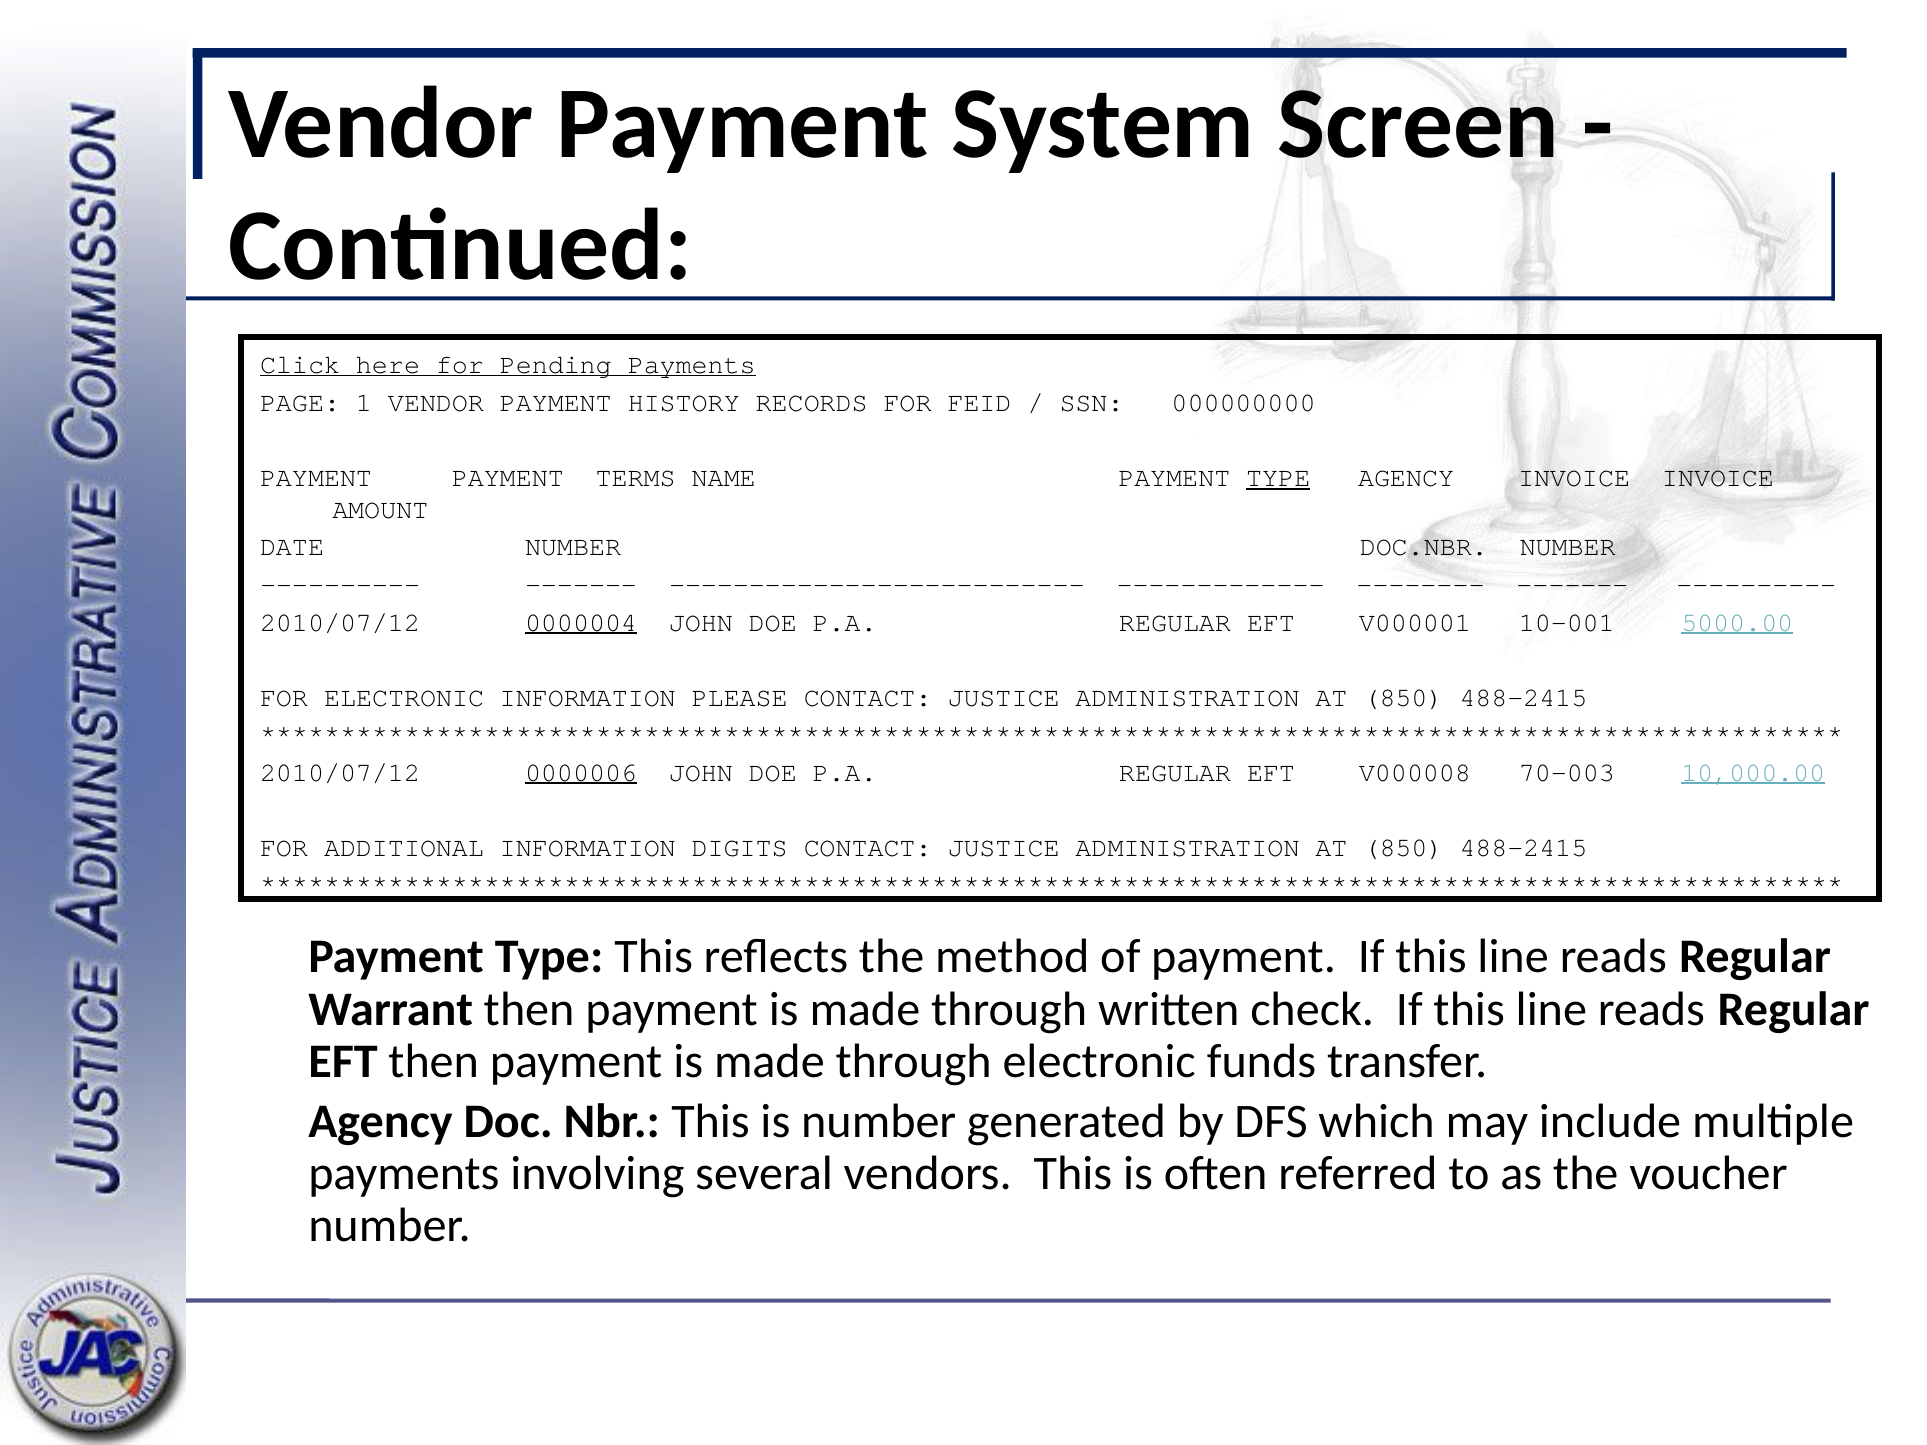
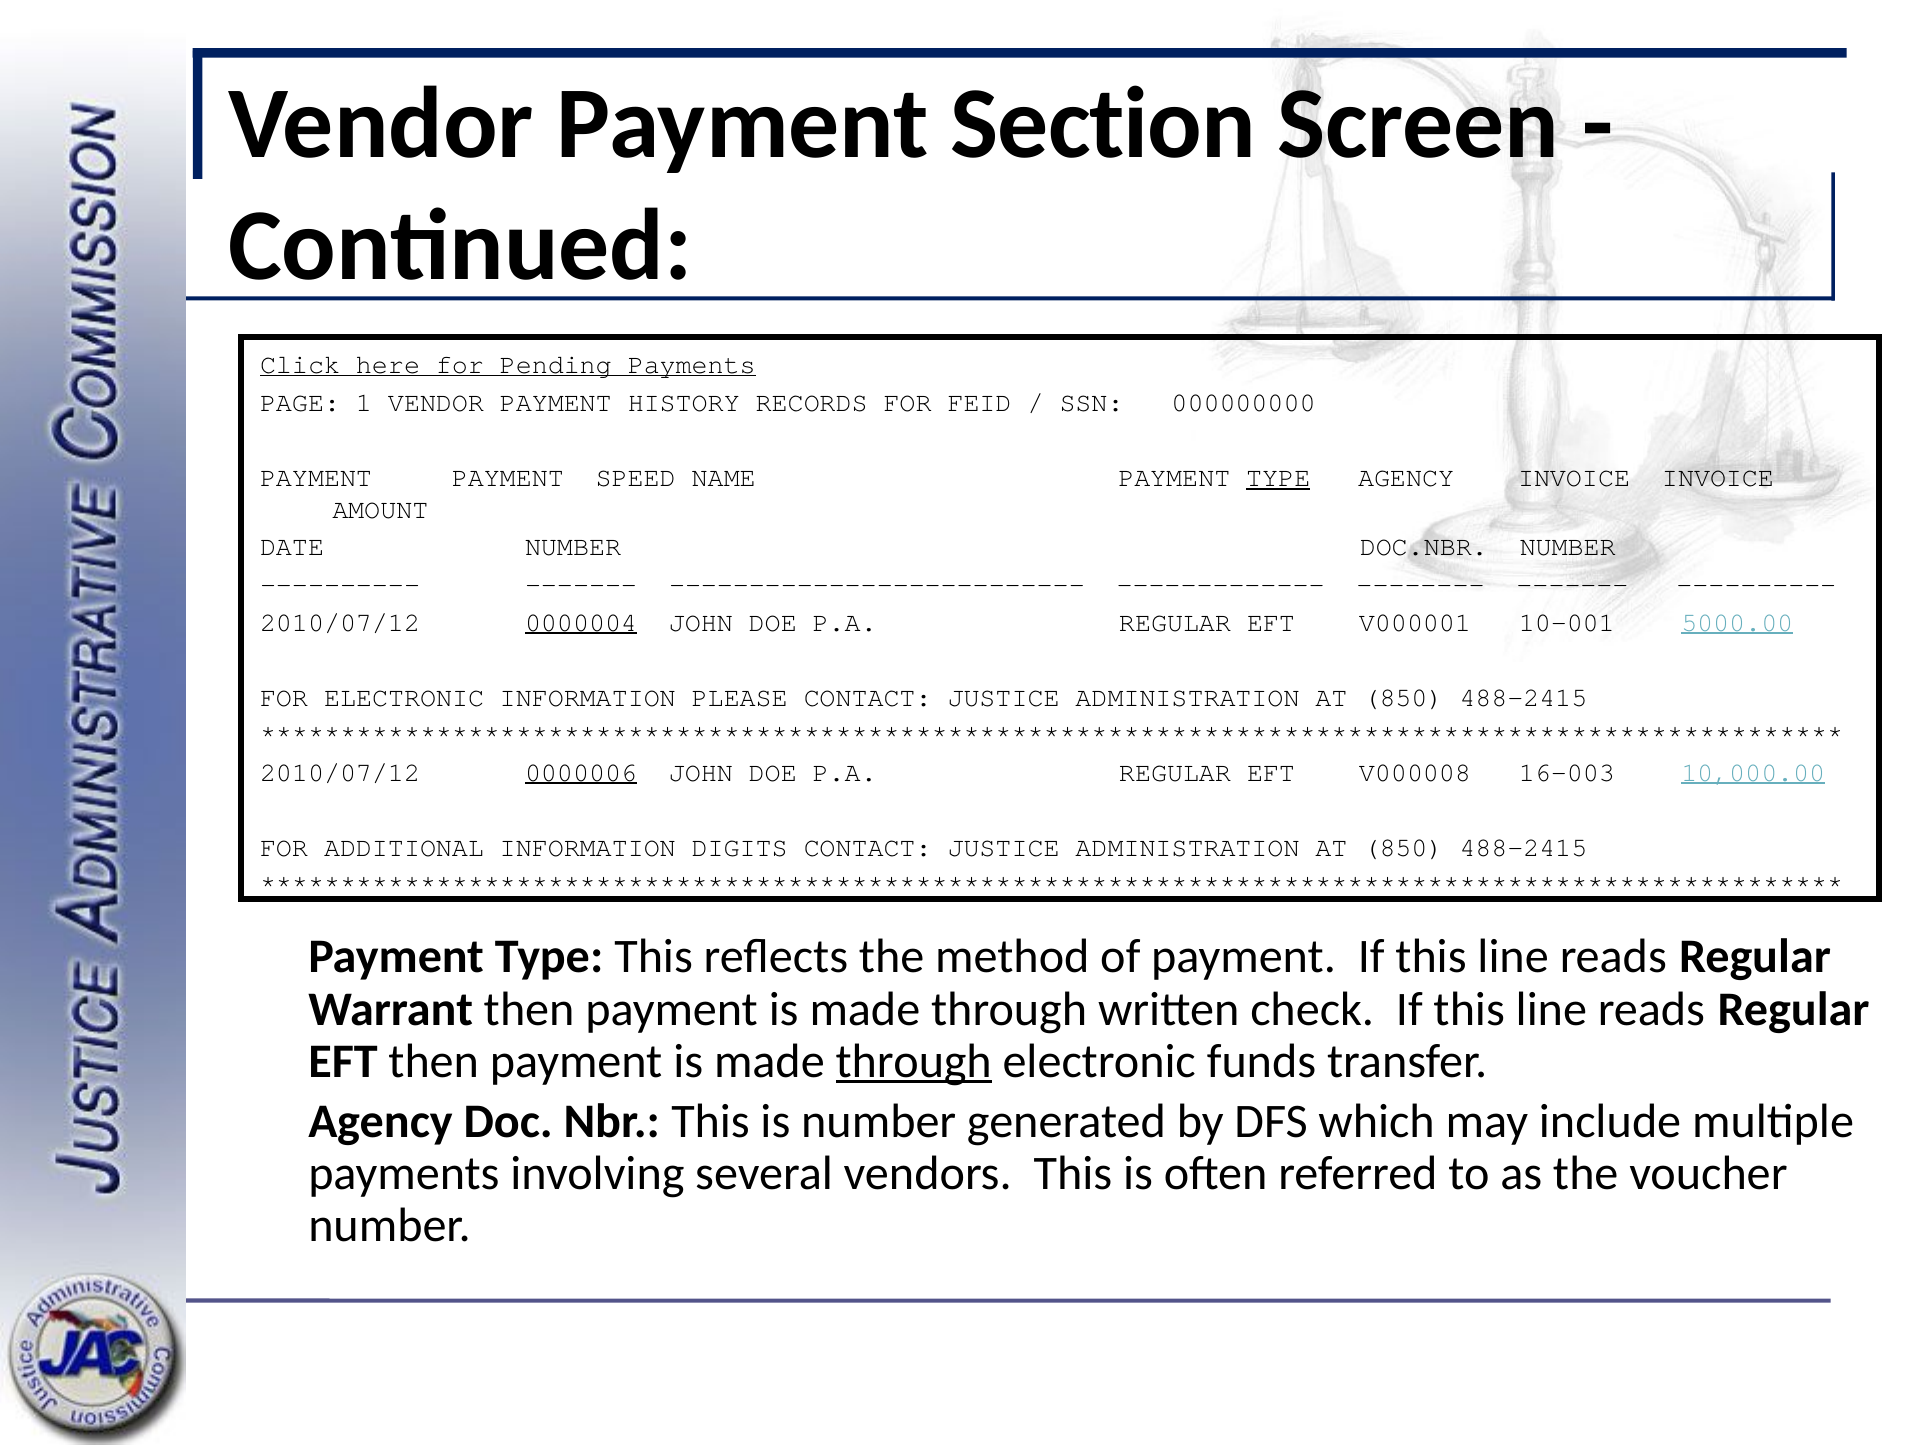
System: System -> Section (1103, 124)
TERMS: TERMS -> SPEED (636, 477)
70-003: 70-003 -> 16-003 (1567, 773)
through underline: none -> present (914, 1061)
